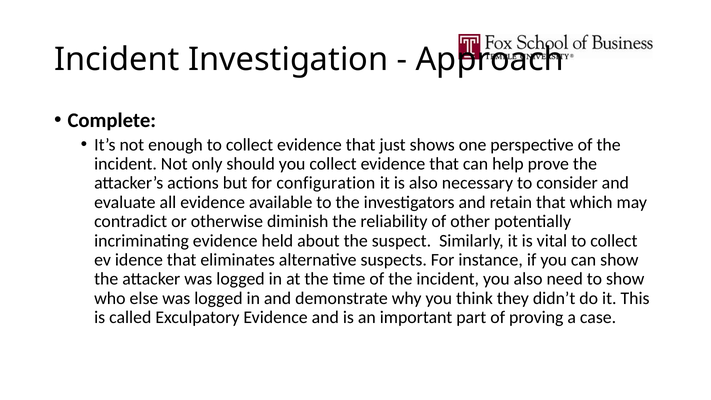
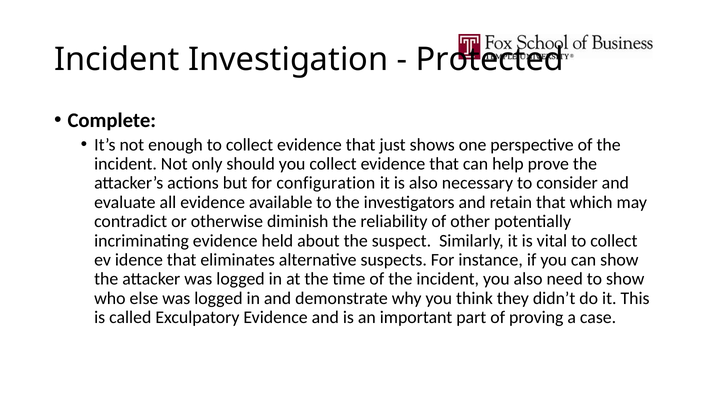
Approach: Approach -> Protected (490, 60)
